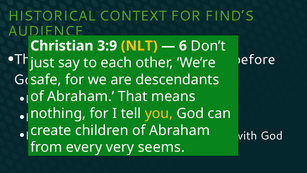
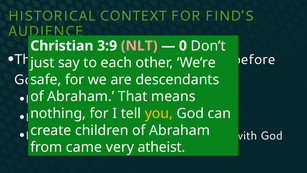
NLT colour: yellow -> pink (139, 46)
6: 6 -> 0 (183, 46)
every: every -> came (84, 147)
seems: seems -> atheist (161, 147)
